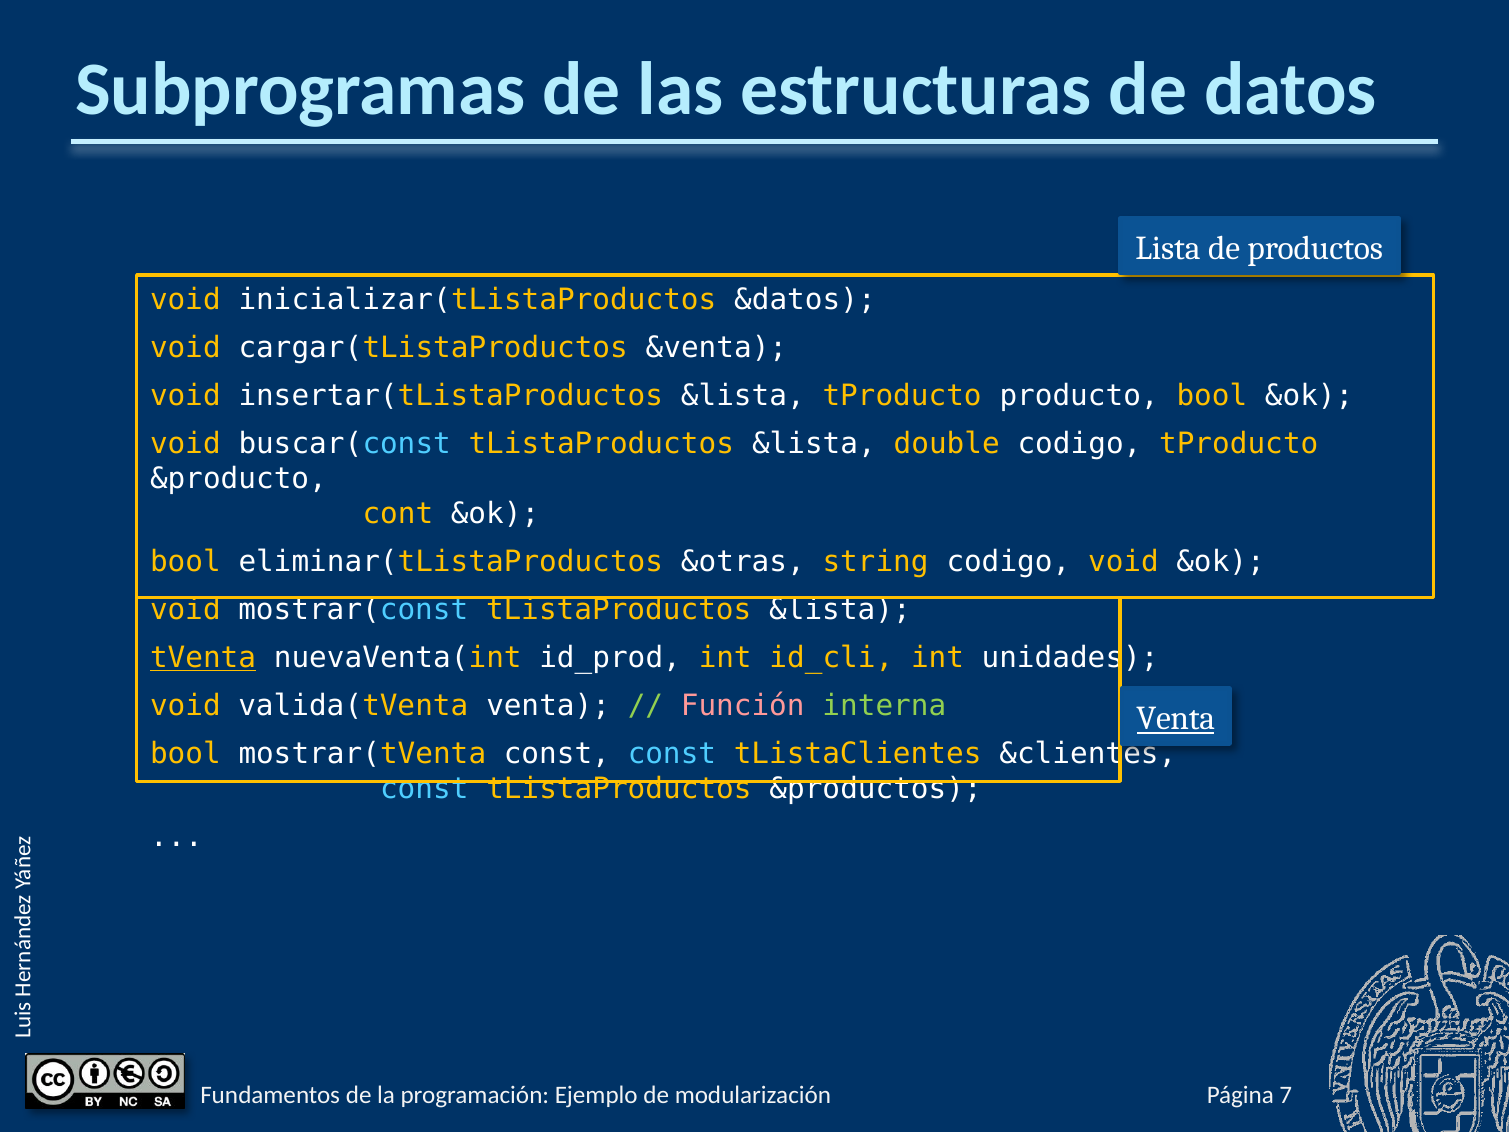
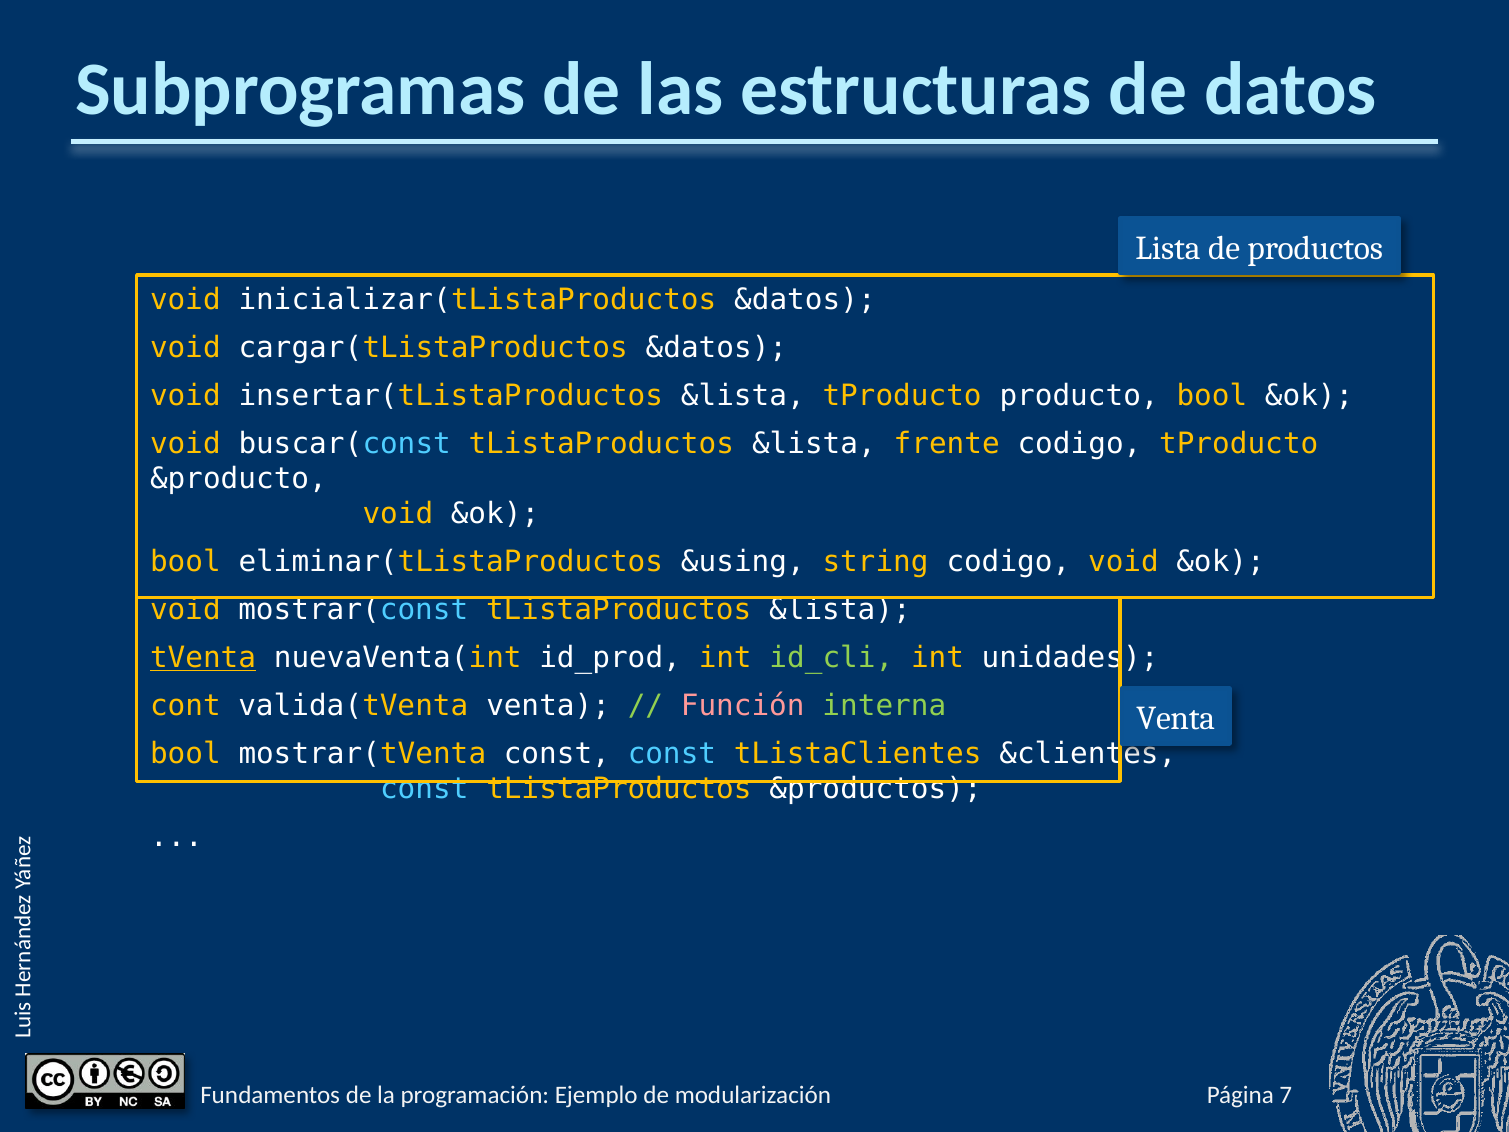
cargar(tListaProductos &venta: &venta -> &datos (716, 348)
double: double -> frente (947, 443)
cont: cont -> void (398, 514)
&otras: &otras -> &using (743, 562)
id_cli colour: yellow -> light green (831, 658)
void: void -> cont (185, 706)
Venta underline: present -> none (1176, 718)
